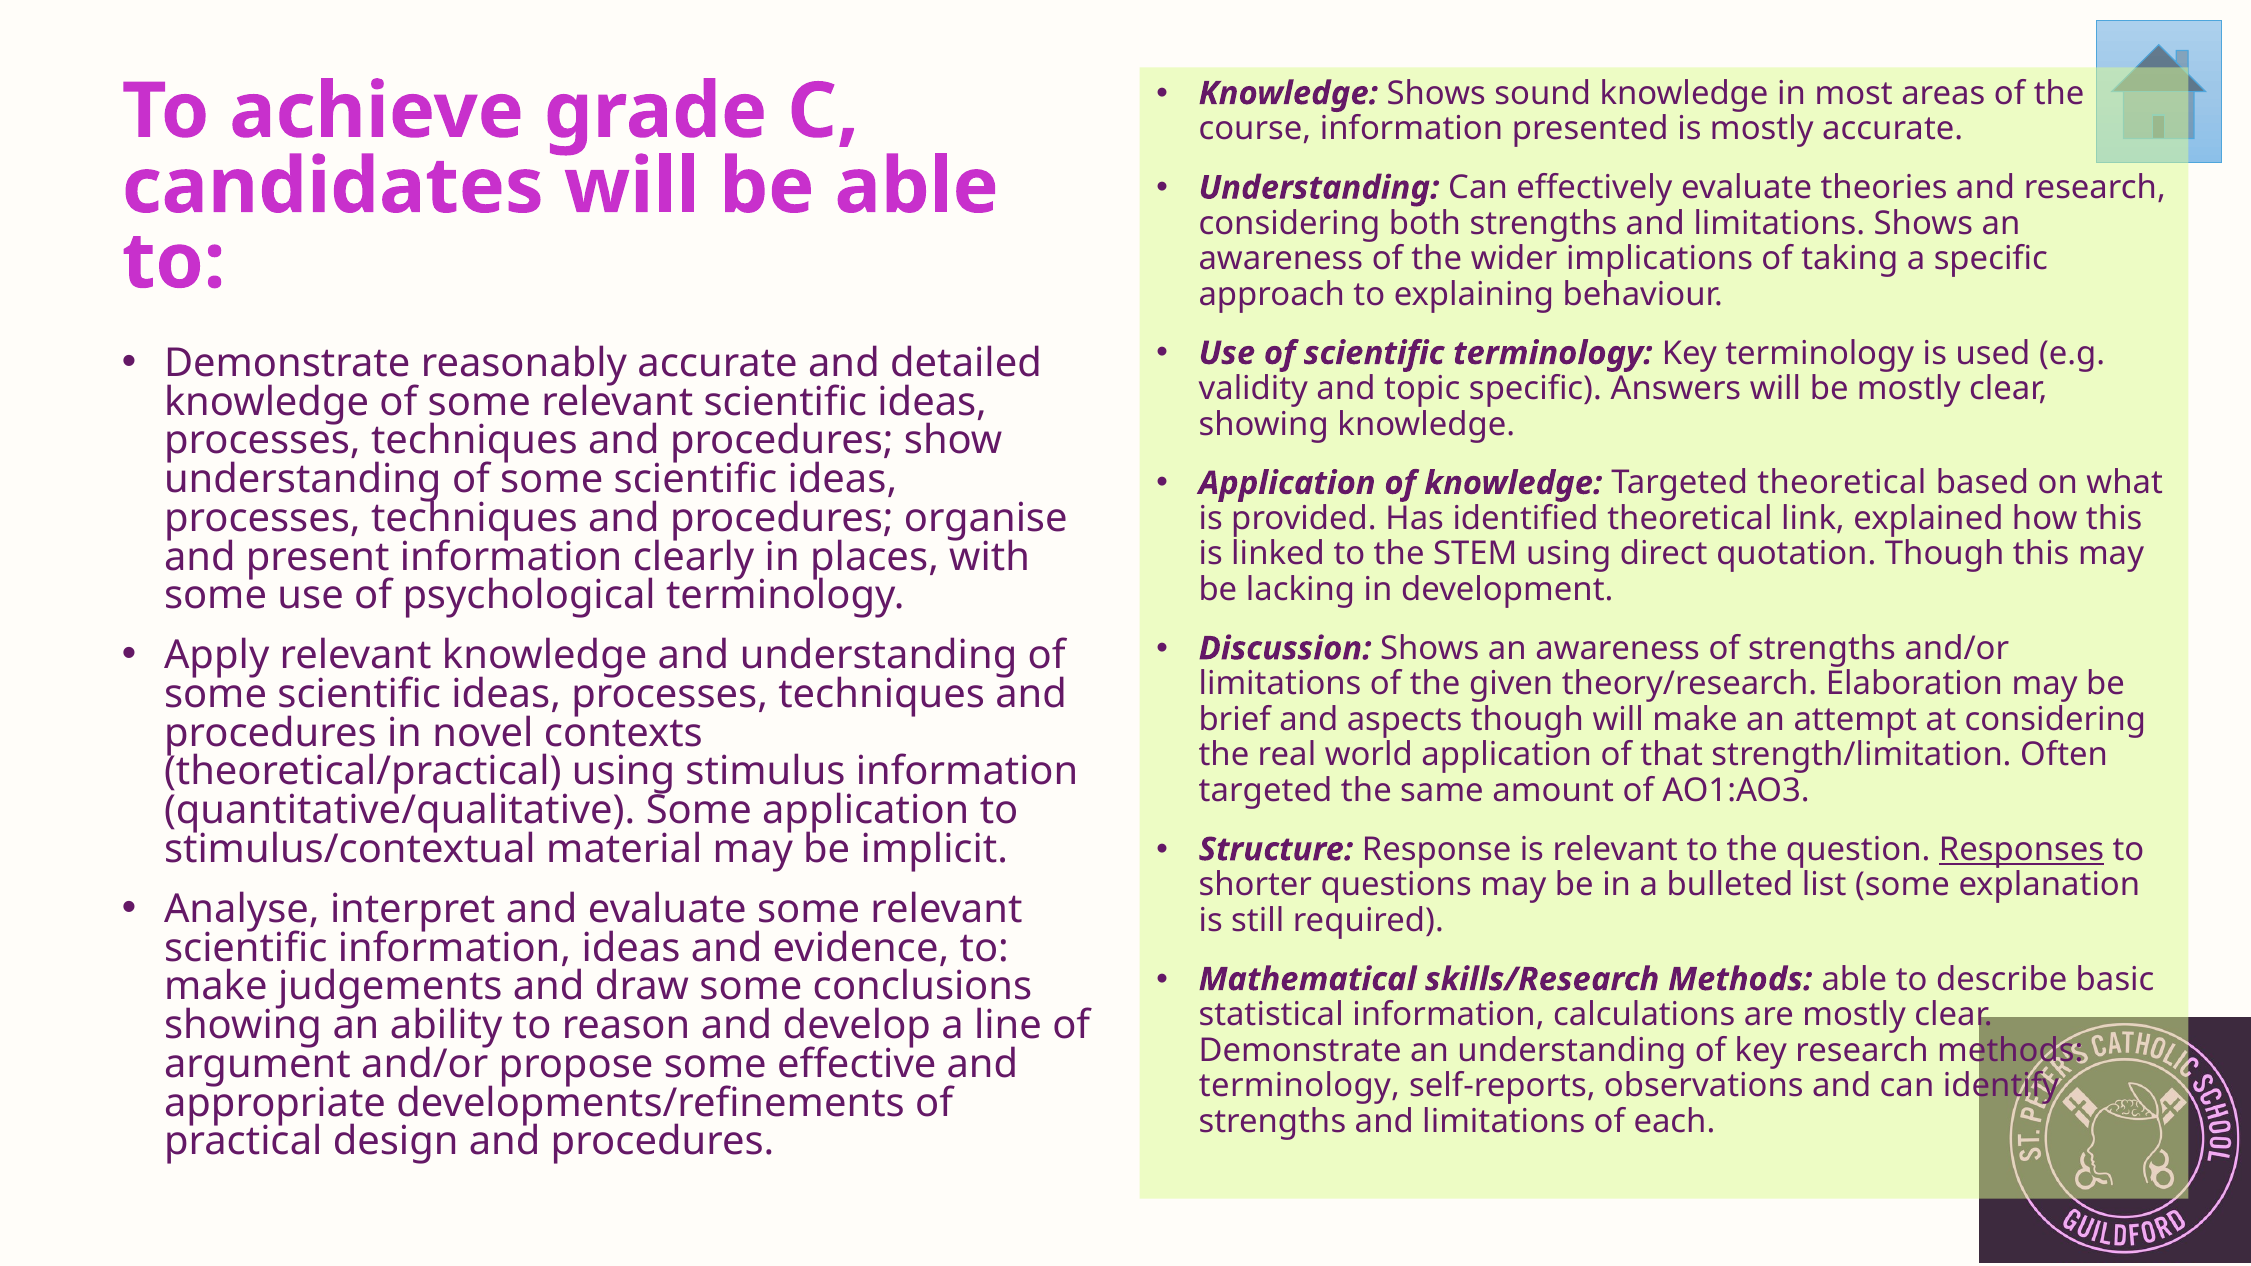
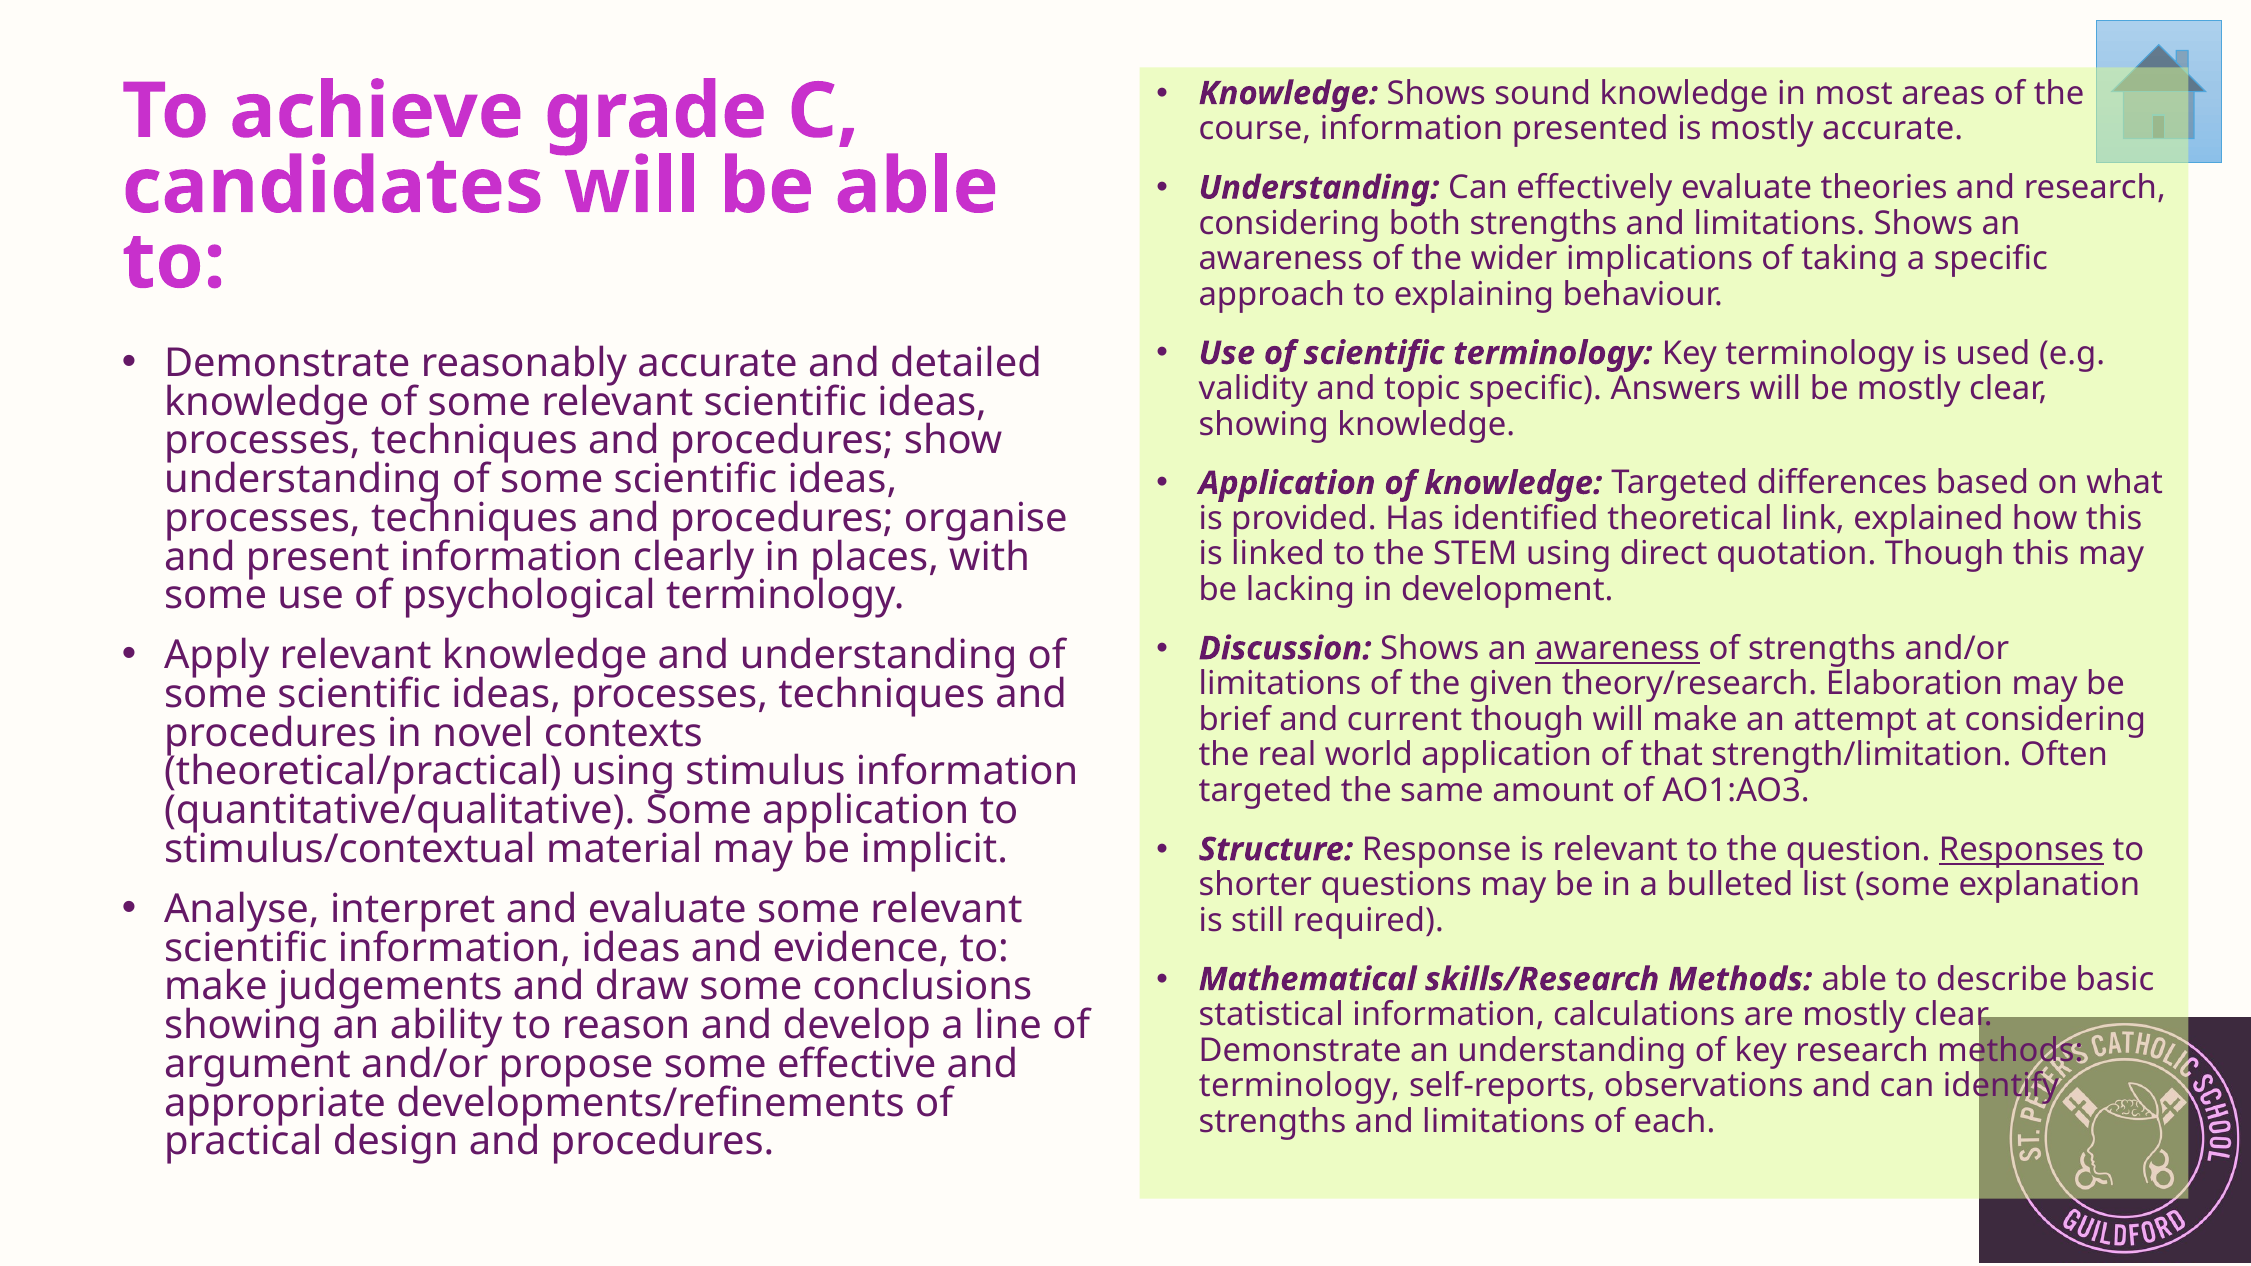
Targeted theoretical: theoretical -> differences (1842, 483)
awareness underline: none -> present (1618, 649)
aspects: aspects -> current (1404, 720)
